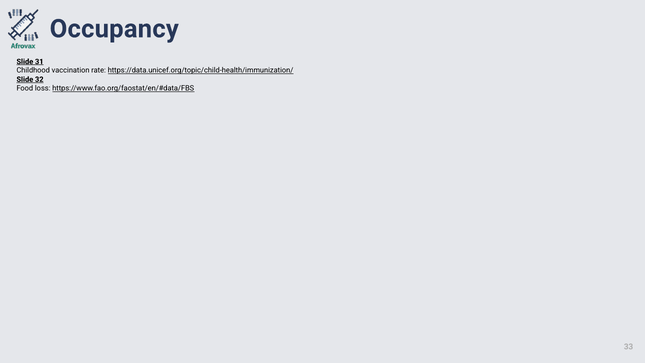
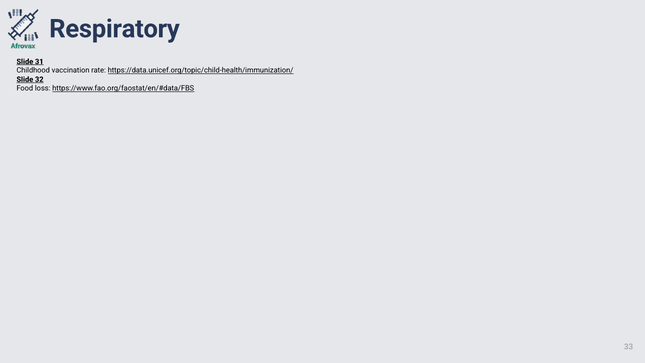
Occupancy: Occupancy -> Respiratory (114, 29)
